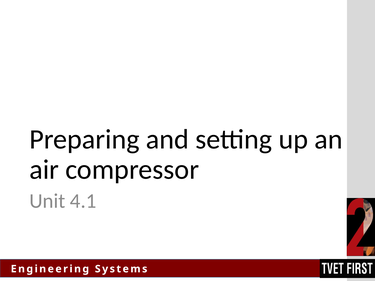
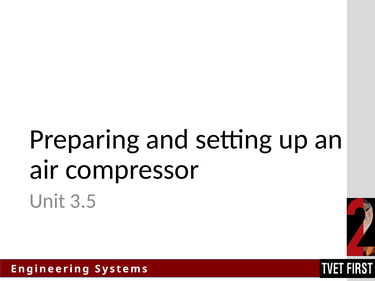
4.1: 4.1 -> 3.5 (83, 201)
